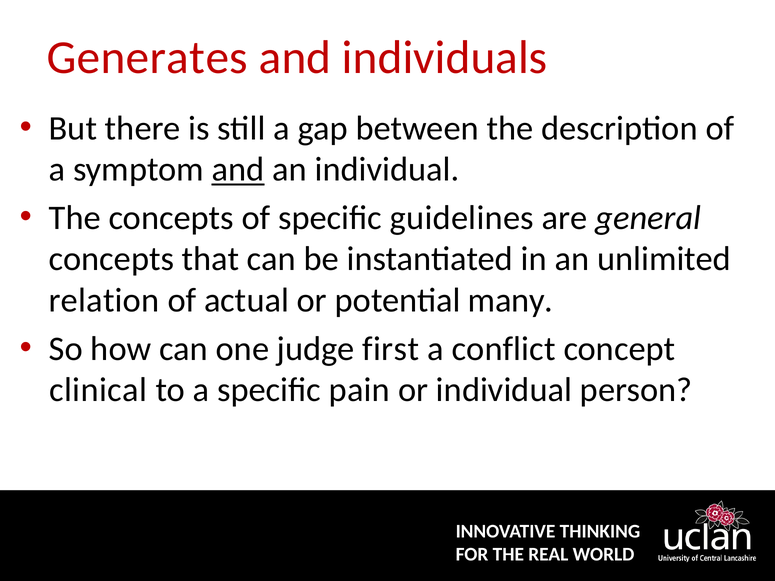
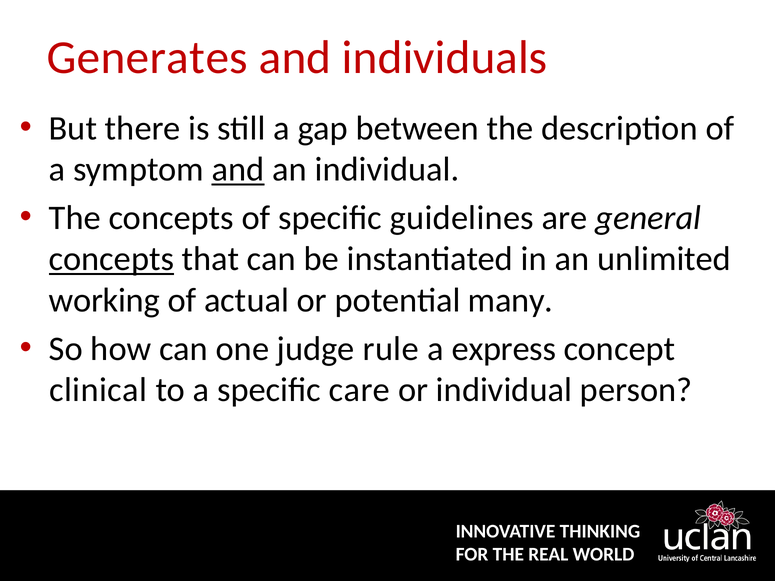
concepts underline: none -> present (111, 259)
relation: relation -> working (104, 301)
first: first -> rule (391, 349)
conflict: conflict -> express (504, 349)
pain: pain -> care (359, 390)
